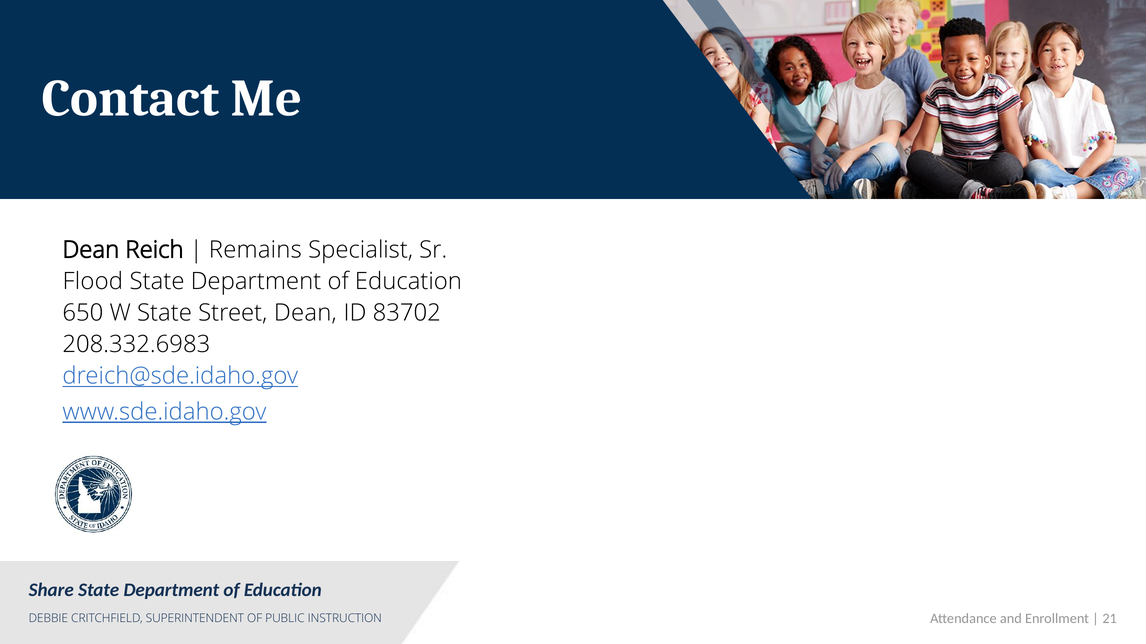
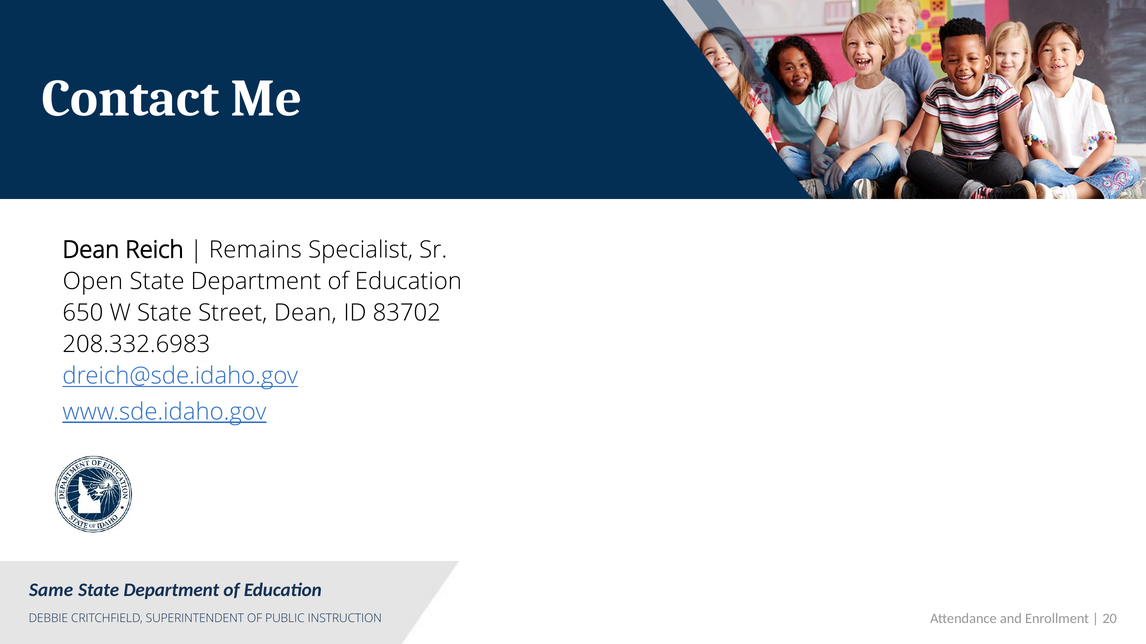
Flood: Flood -> Open (93, 282)
Share: Share -> Same (51, 590)
21: 21 -> 20 (1110, 619)
